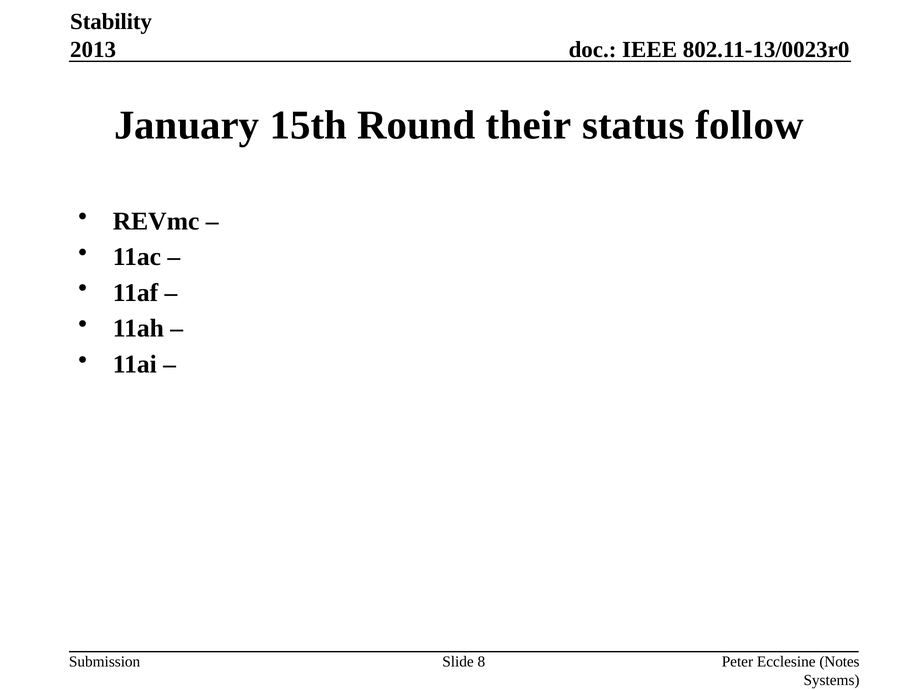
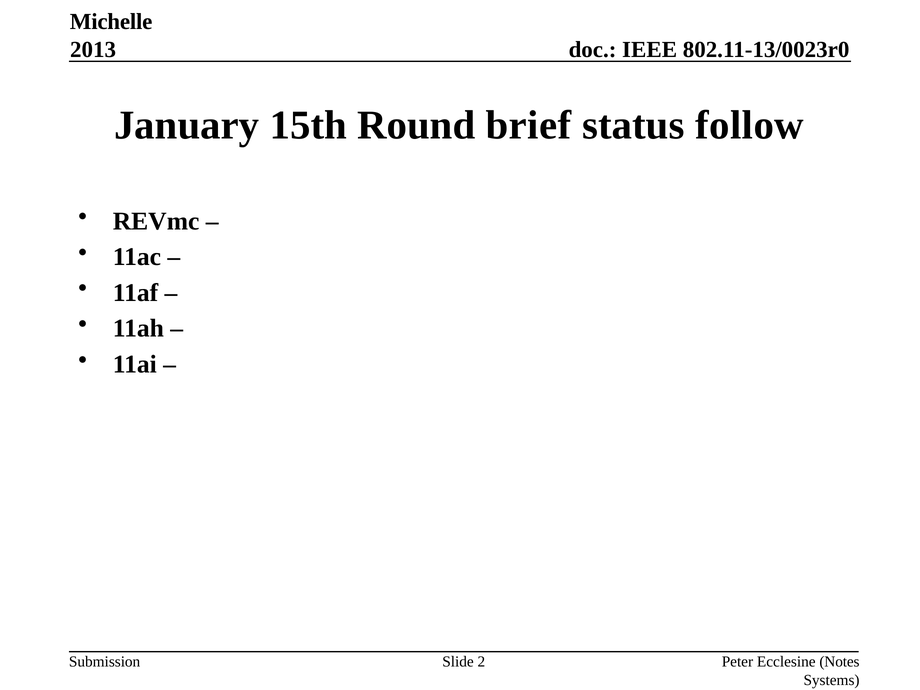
Stability: Stability -> Michelle (111, 22)
their: their -> brief (529, 125)
8: 8 -> 2 (481, 662)
